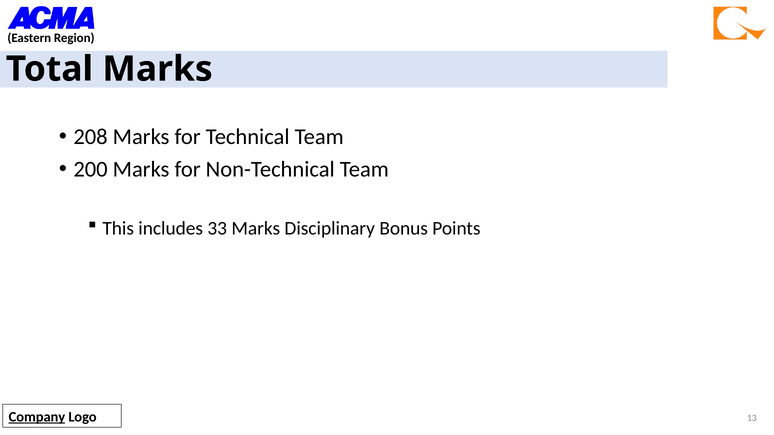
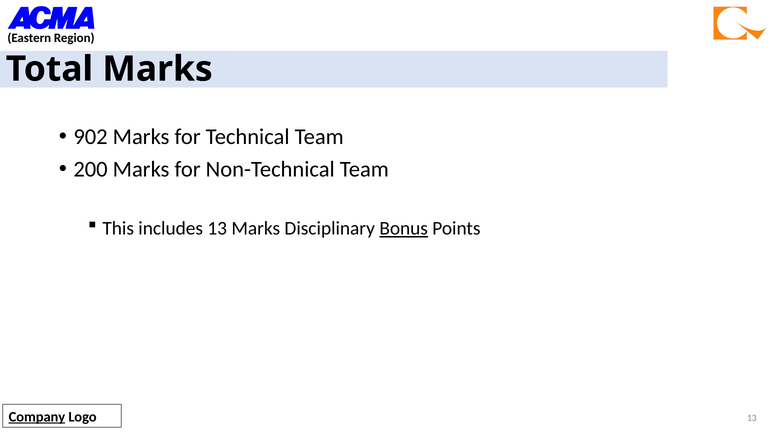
208: 208 -> 902 (91, 137)
includes 33: 33 -> 13 (217, 229)
Bonus underline: none -> present (404, 229)
